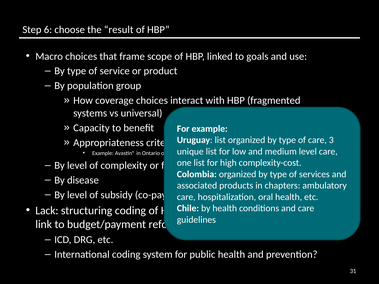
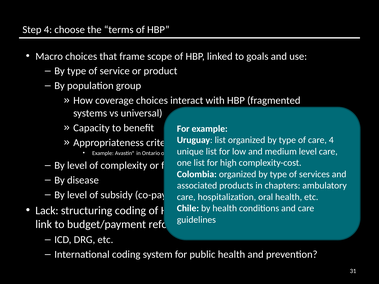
Step 6: 6 -> 4 (48, 30)
result: result -> terms (119, 30)
care 3: 3 -> 4 (331, 140)
